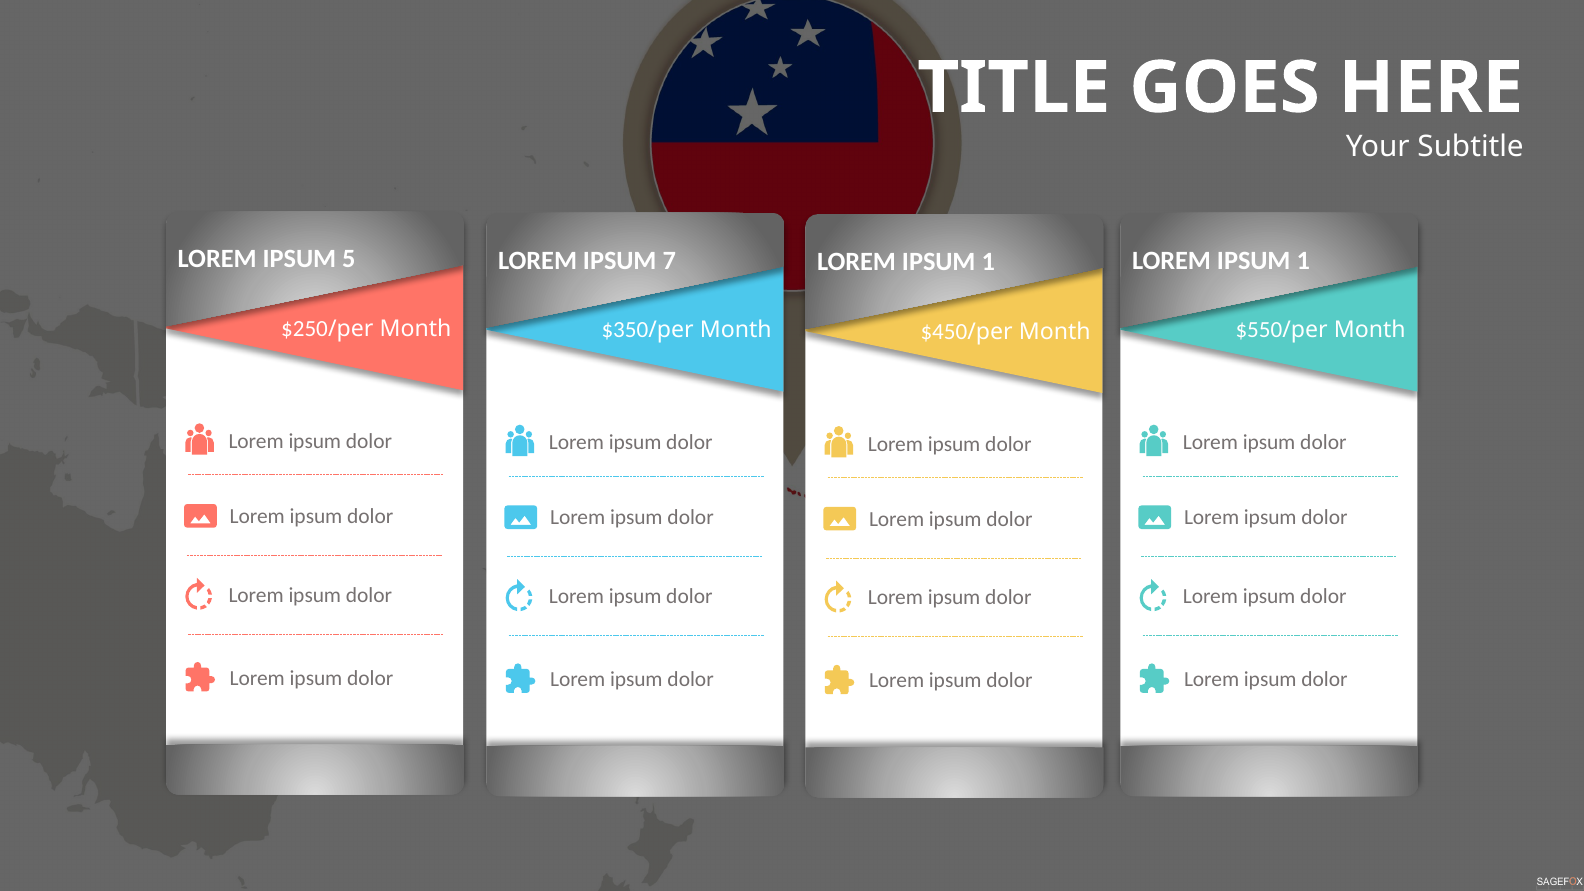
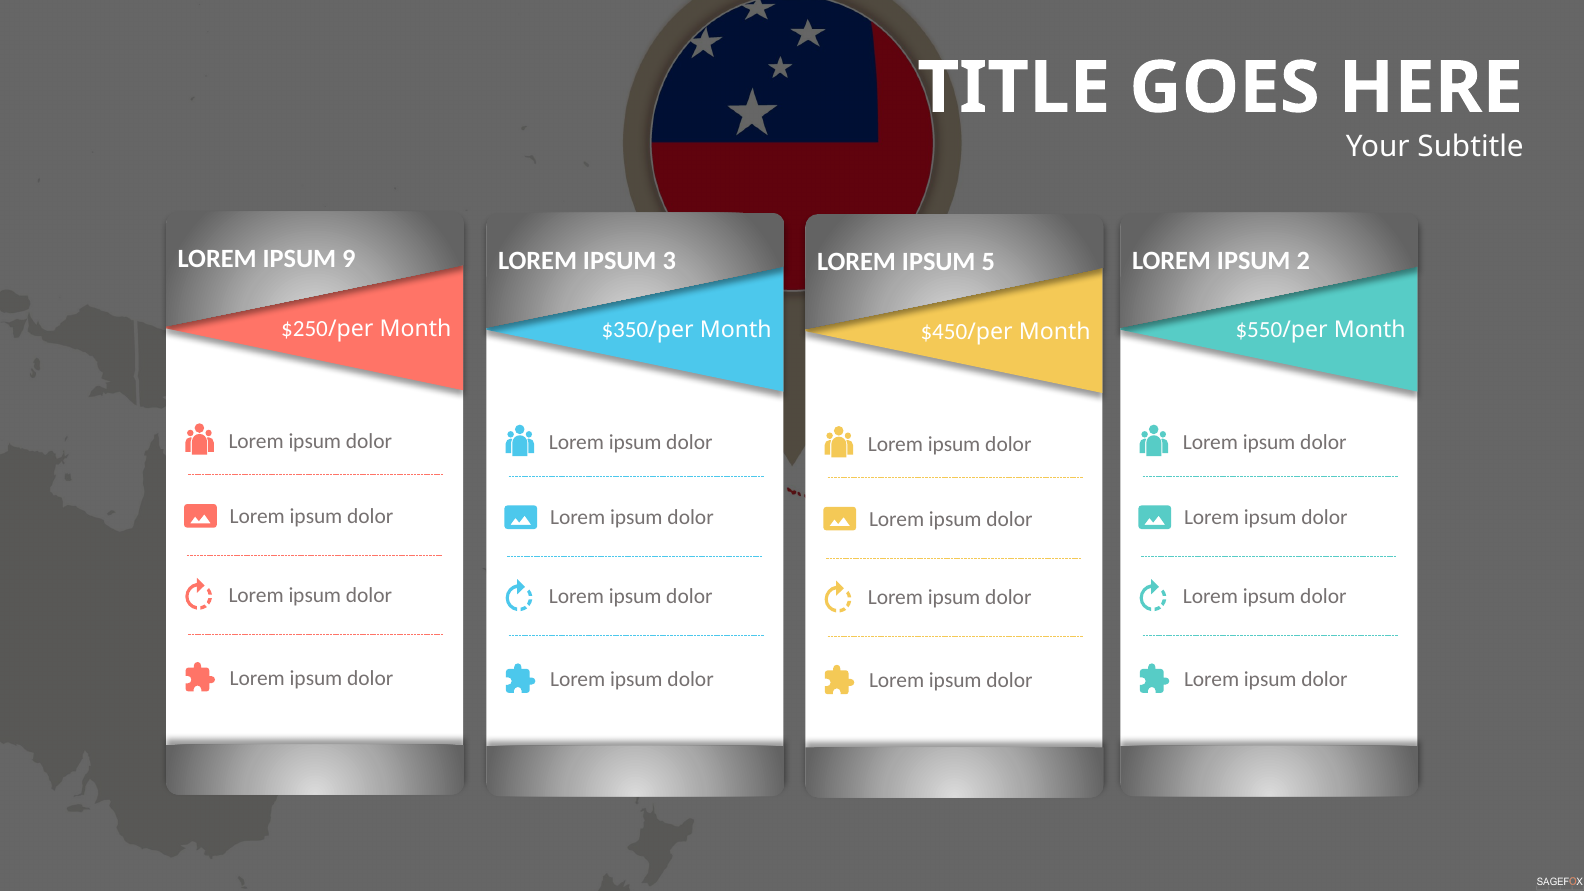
5: 5 -> 9 (349, 259)
7: 7 -> 3 (669, 260)
1: 1 -> 2 (1303, 260)
1: 1 -> 5 (988, 262)
